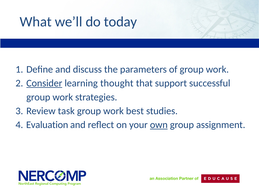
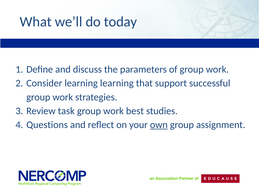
Consider underline: present -> none (44, 83)
learning thought: thought -> learning (117, 83)
Evaluation: Evaluation -> Questions (47, 125)
